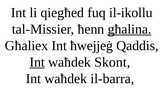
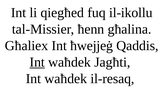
għalina underline: present -> none (130, 29)
Skont: Skont -> Jagħti (112, 62)
il-barra: il-barra -> il-resaq (112, 78)
